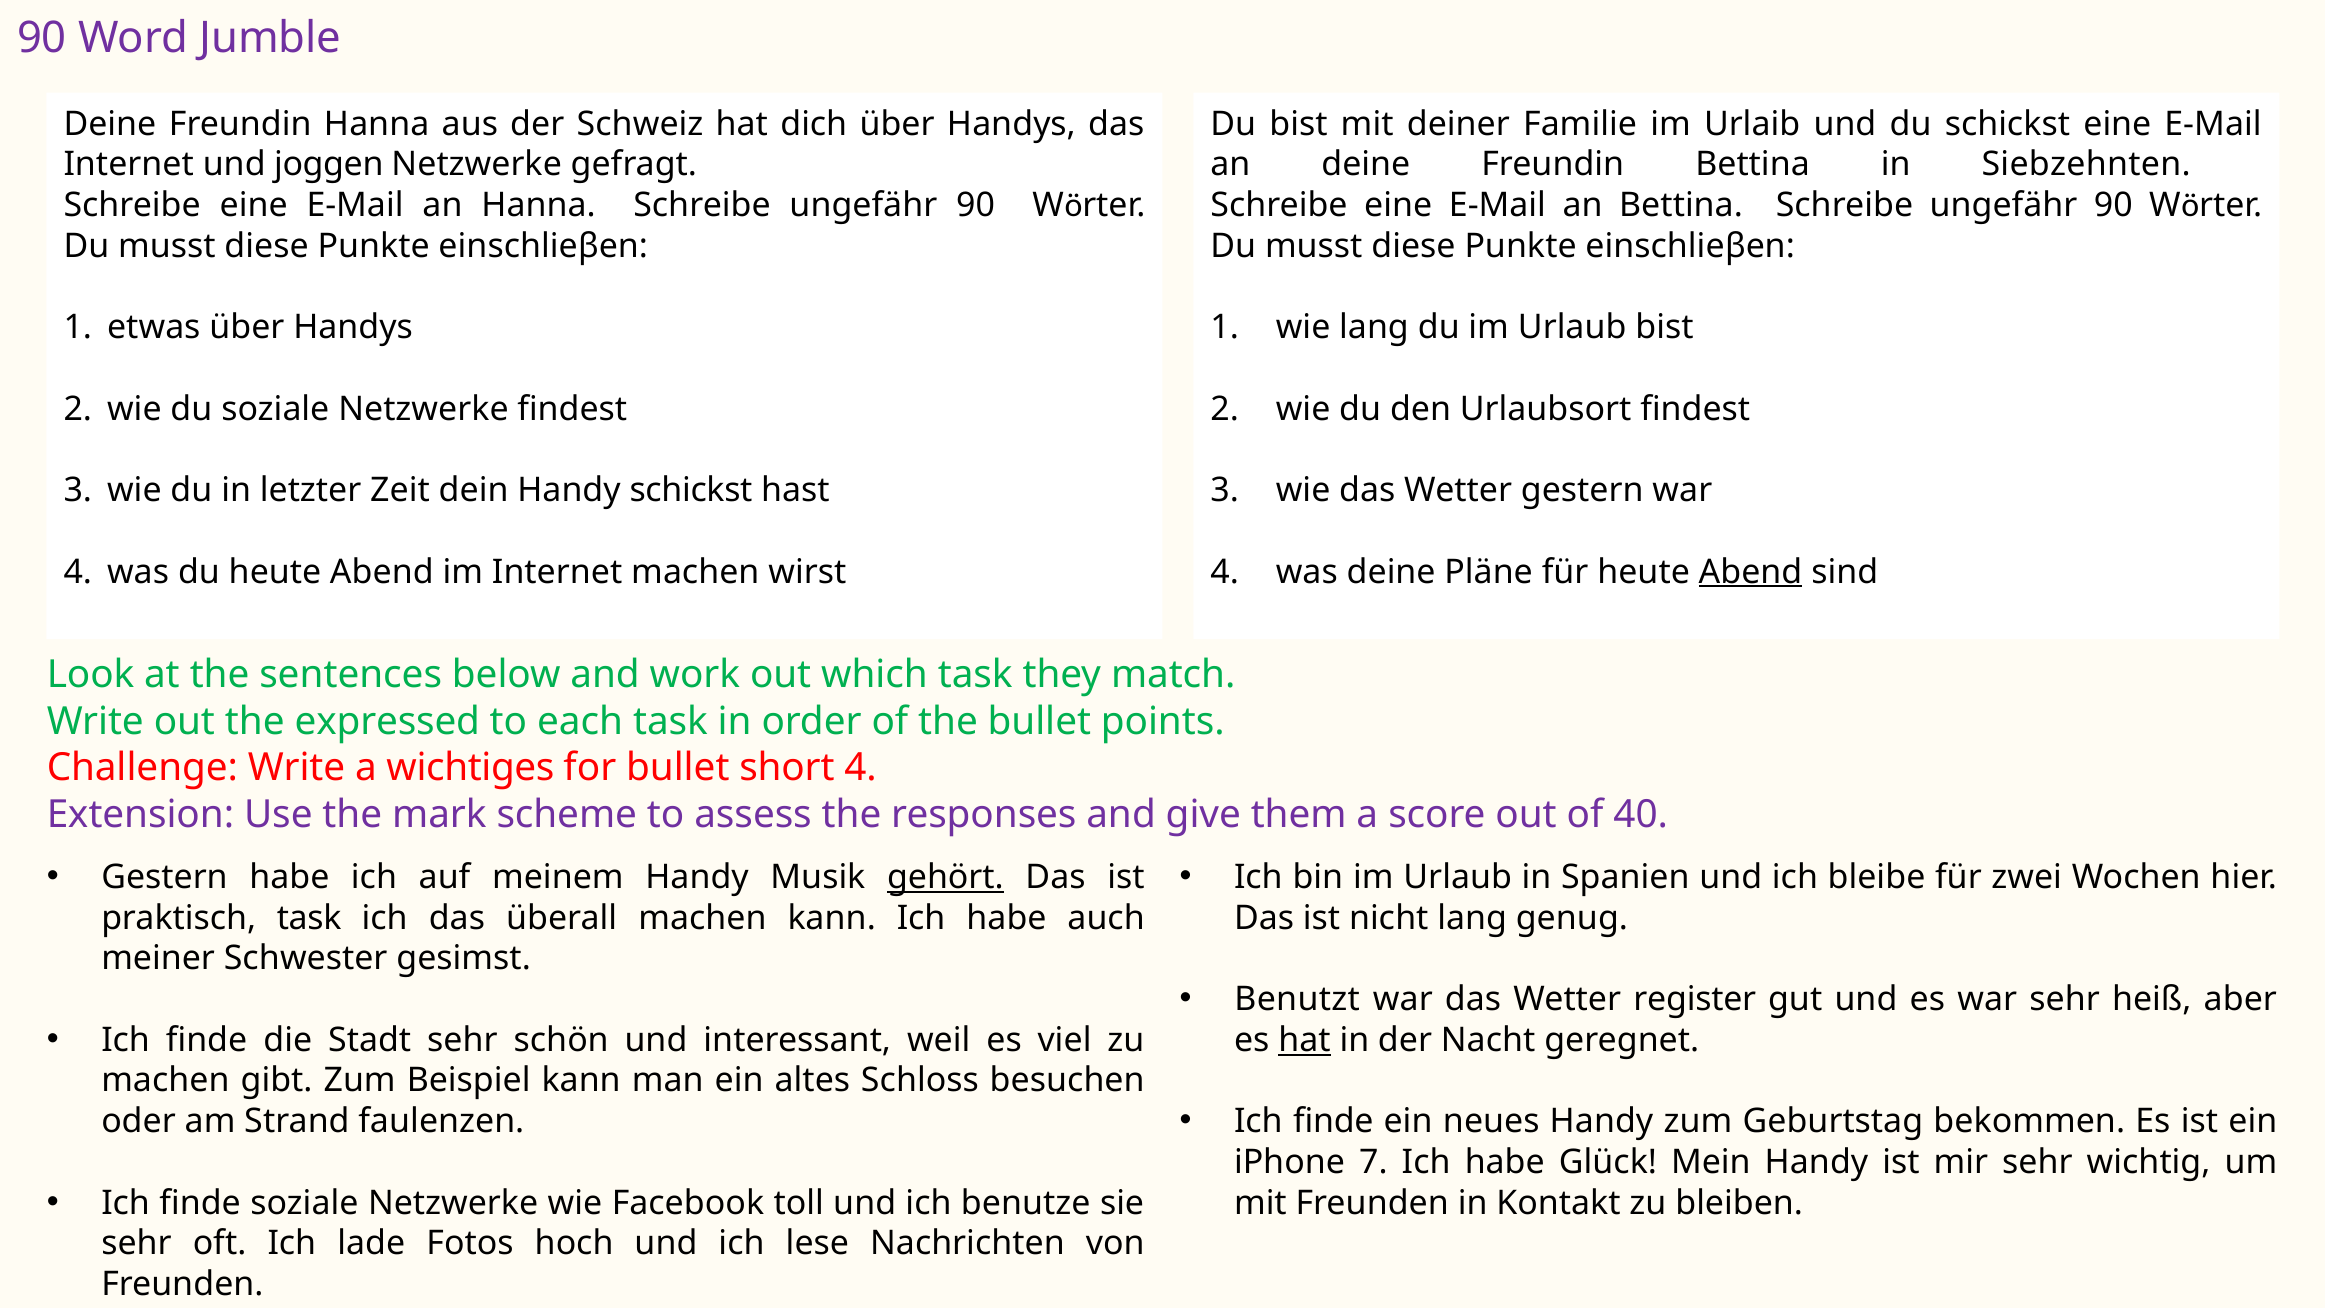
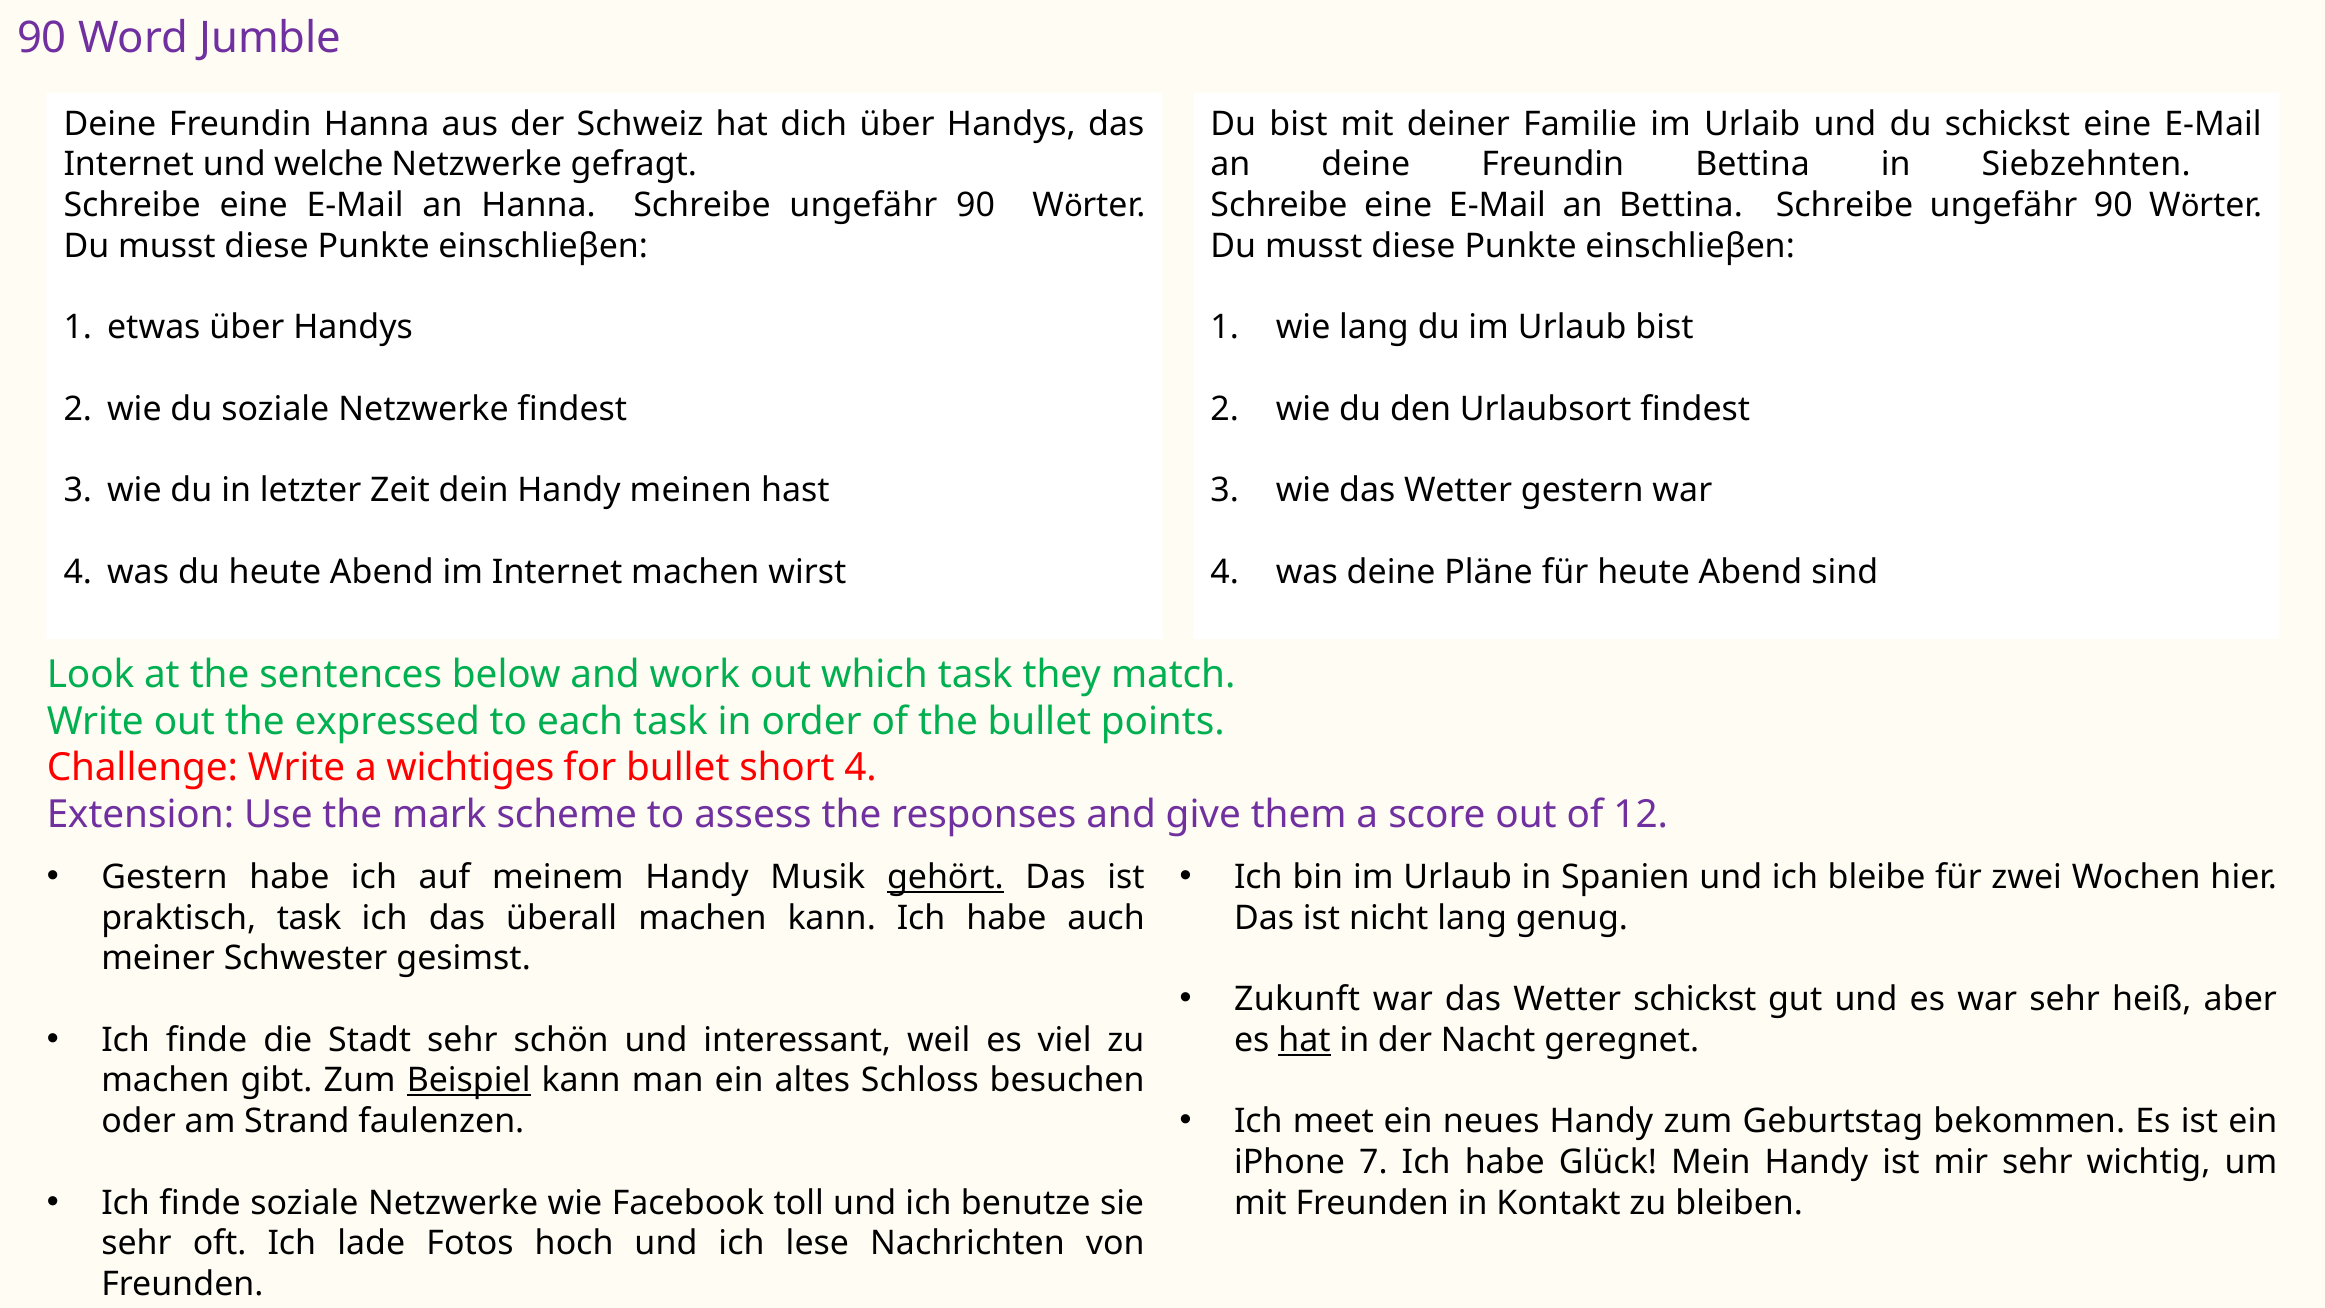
joggen: joggen -> welche (329, 165)
Handy schickst: schickst -> meinen (691, 490)
Abend underline: present -> none (1750, 572)
40: 40 -> 12 (1641, 814)
Benutzt: Benutzt -> Zukunft (1297, 999)
Wetter register: register -> schickst (1695, 999)
Beispiel underline: none -> present (469, 1081)
finde: finde -> meet (1333, 1121)
